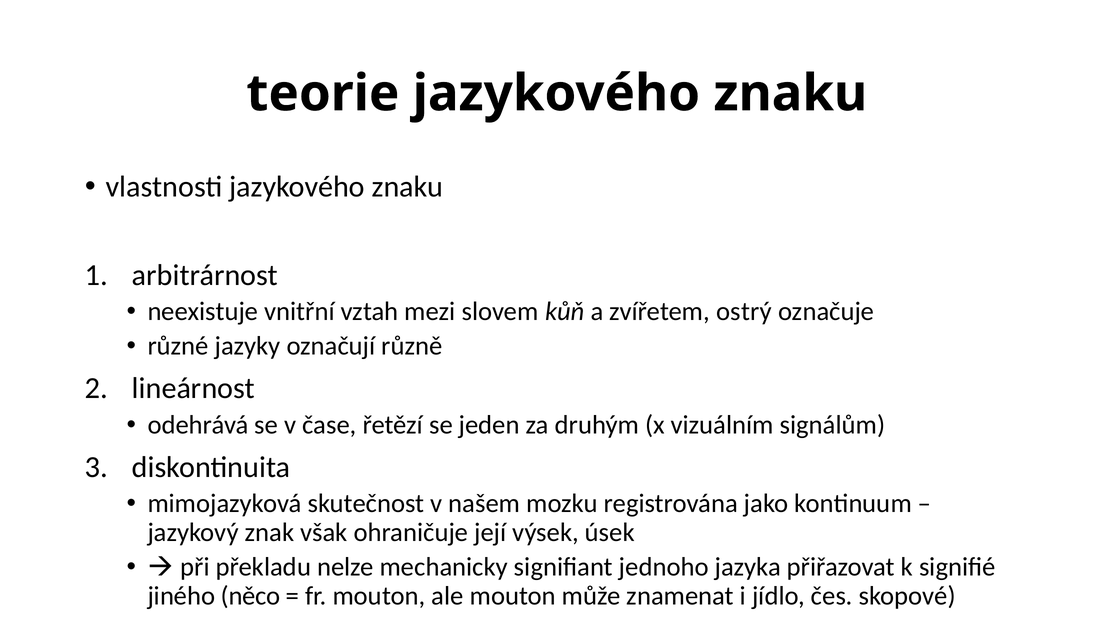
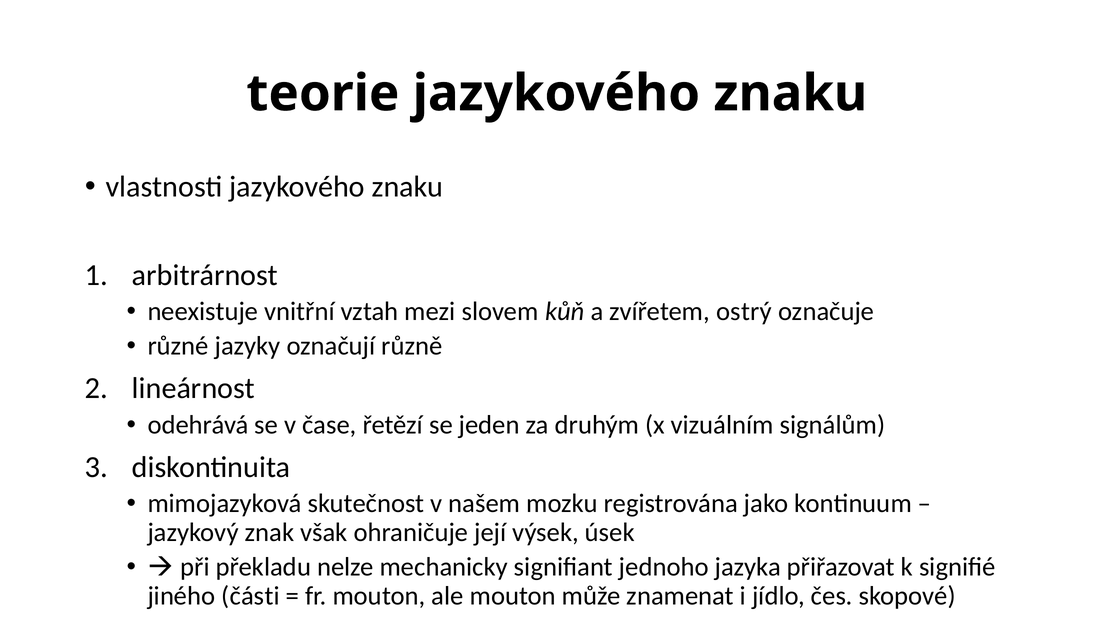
něco: něco -> části (251, 596)
